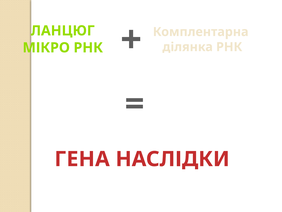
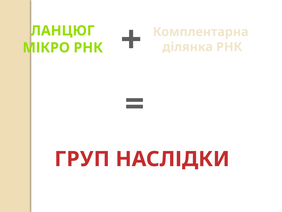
ГЕНА: ГЕНА -> ГРУП (82, 159)
